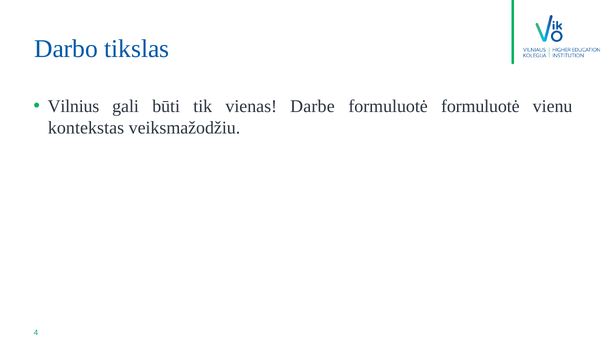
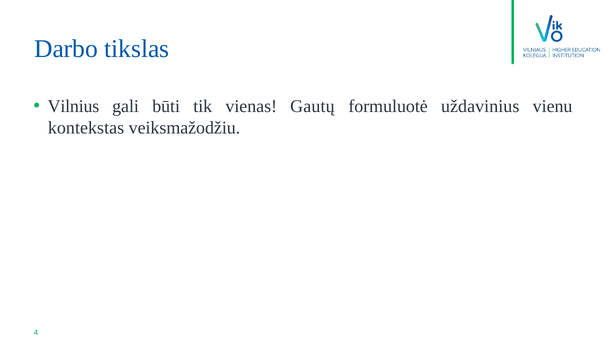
Darbe: Darbe -> Gautų (312, 107)
formuluotė formuluotė: formuluotė -> uždavinius (480, 107)
